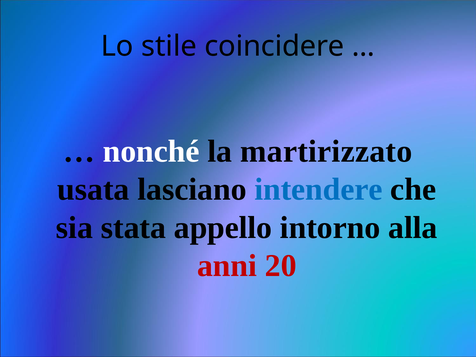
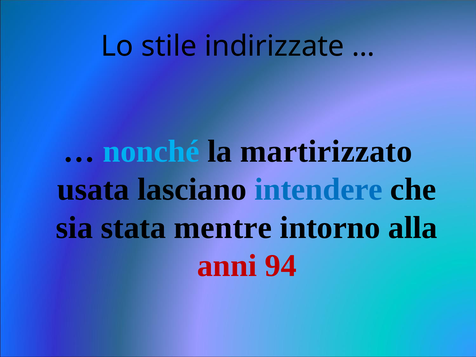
coincidere: coincidere -> indirizzate (274, 46)
nonché colour: white -> light blue (151, 151)
appello: appello -> mentre (223, 228)
20: 20 -> 94 (281, 266)
